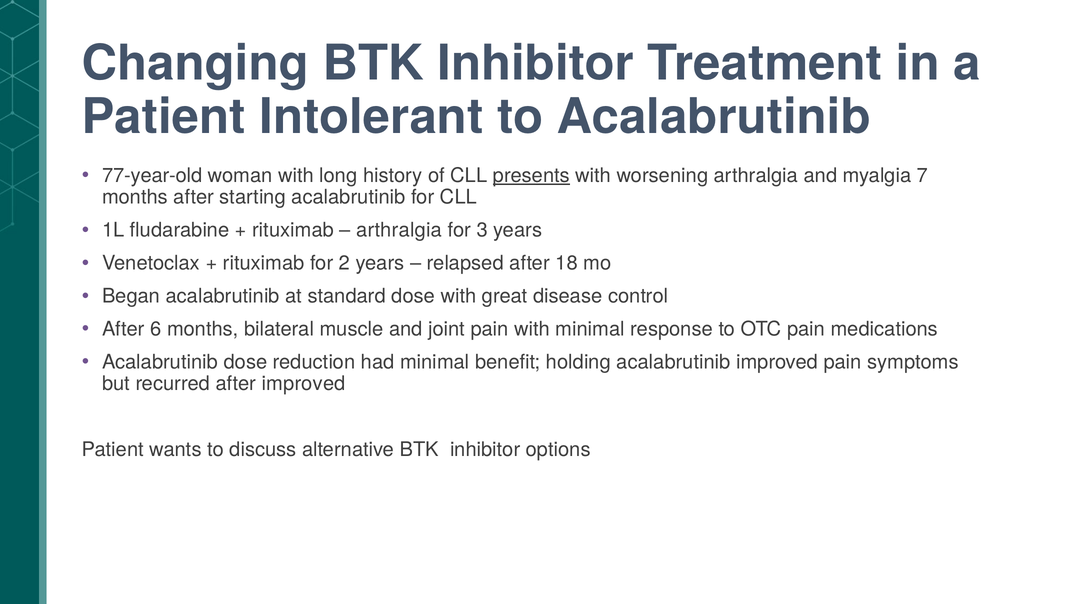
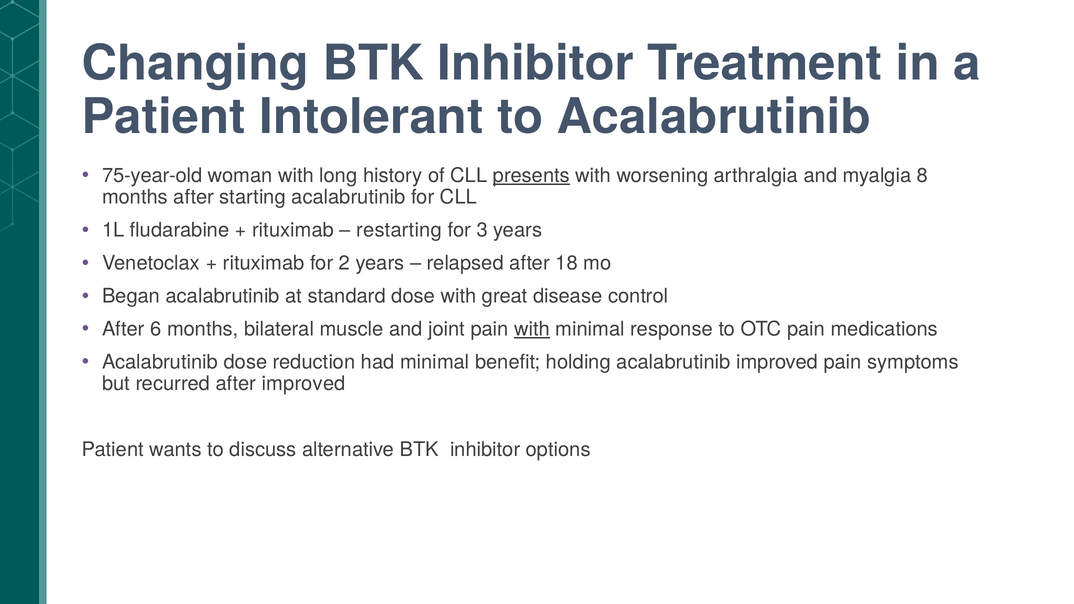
77-year-old: 77-year-old -> 75-year-old (152, 176)
7: 7 -> 8 (923, 176)
arthralgia: arthralgia -> restarting (399, 230)
with underline: none -> present (532, 329)
